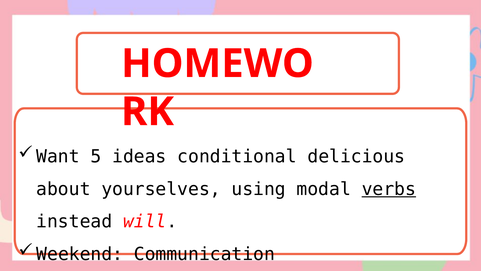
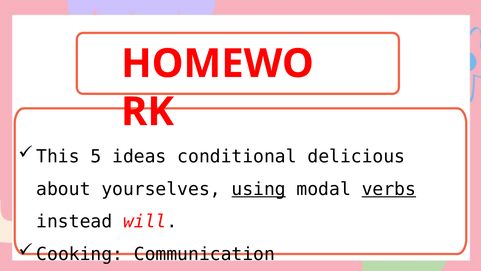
Want: Want -> This (58, 156)
using underline: none -> present (259, 189)
Weekend: Weekend -> Cooking (80, 254)
